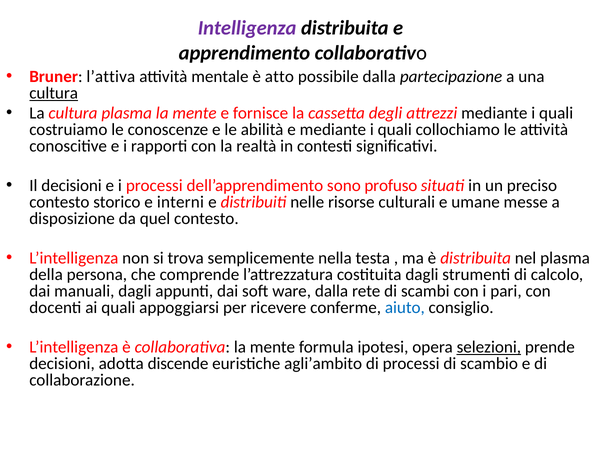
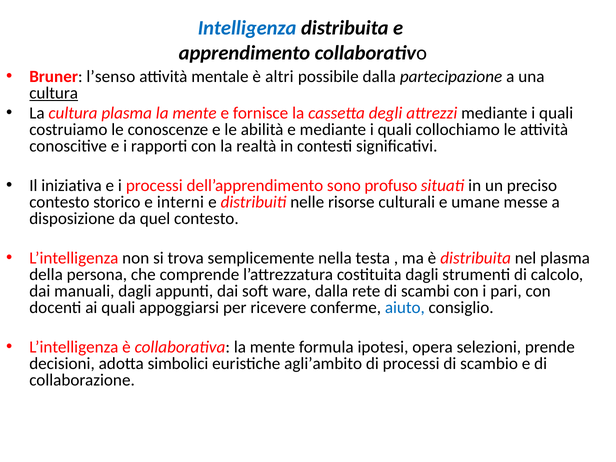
Intelligenza colour: purple -> blue (247, 28)
l’attiva: l’attiva -> l’senso (111, 77)
atto: atto -> altri (279, 77)
Il decisioni: decisioni -> iniziativa (72, 186)
selezioni underline: present -> none (489, 347)
discende: discende -> simbolici (178, 364)
